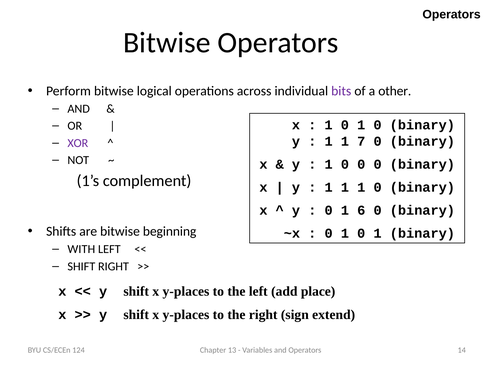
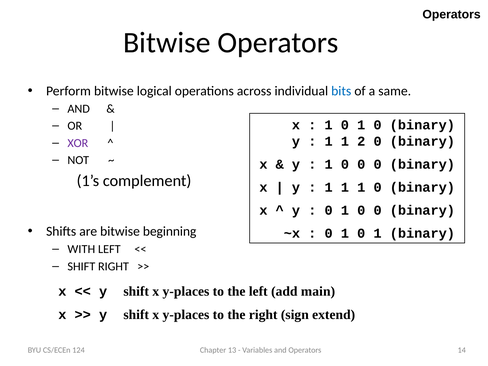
bits colour: purple -> blue (341, 91)
other: other -> same (395, 91)
7: 7 -> 2 (361, 141)
6: 6 -> 0 (361, 210)
place: place -> main (318, 291)
